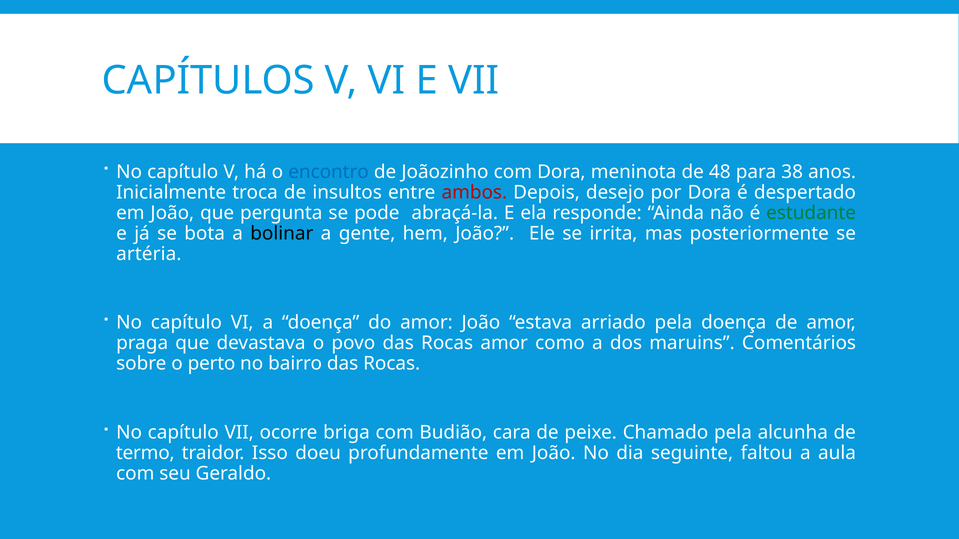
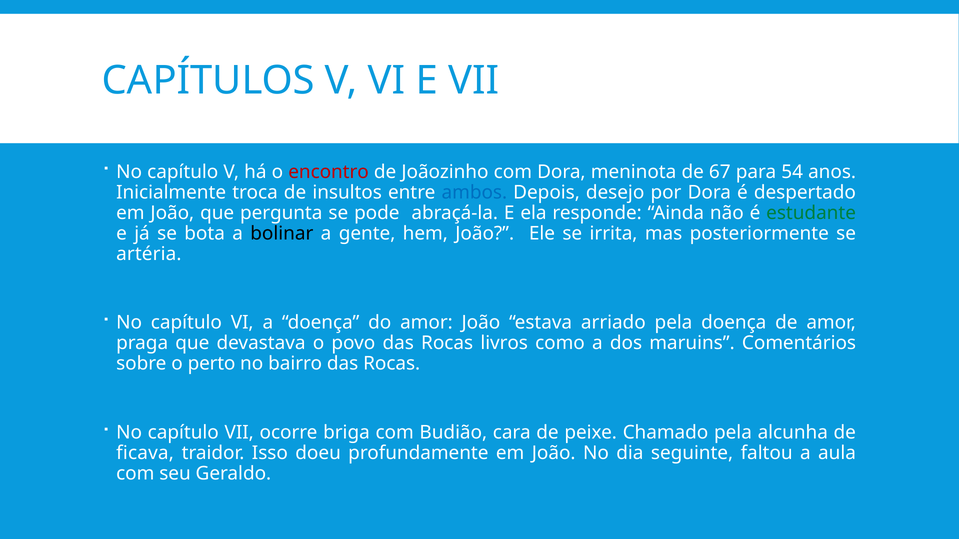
encontro colour: blue -> red (329, 172)
48: 48 -> 67 (720, 172)
38: 38 -> 54 (792, 172)
ambos colour: red -> blue (474, 192)
Rocas amor: amor -> livros (504, 343)
termo: termo -> ficava (145, 453)
